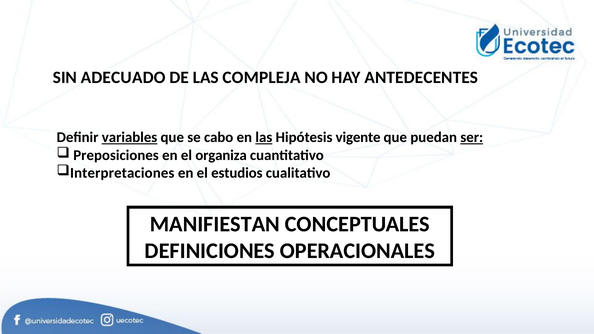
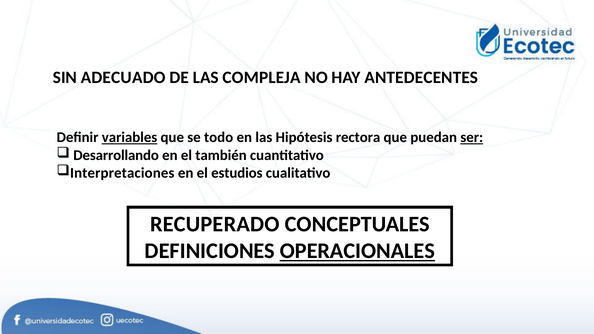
cabo: cabo -> todo (219, 137)
las underline: present -> none (264, 137)
vigente: vigente -> rectora (358, 137)
Preposiciones: Preposiciones -> Desarrollando (116, 155)
organiza: organiza -> también (221, 155)
MANIFIESTAN: MANIFIESTAN -> RECUPERADO (215, 224)
OPERACIONALES underline: none -> present (357, 251)
